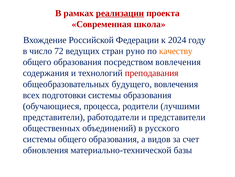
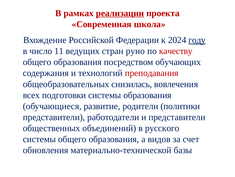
году underline: none -> present (197, 40)
72: 72 -> 11 (59, 51)
качеству colour: orange -> red (176, 51)
посредством вовлечения: вовлечения -> обучающих (178, 62)
будущего: будущего -> снизилась (132, 84)
процесса: процесса -> развитие (102, 106)
лучшими: лучшими -> политики (180, 106)
